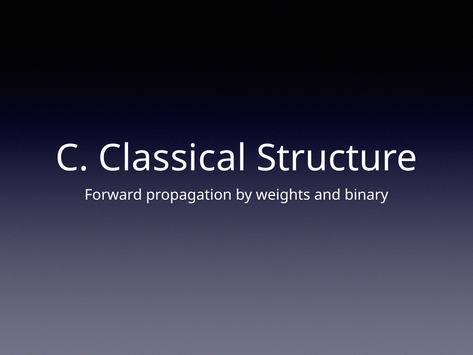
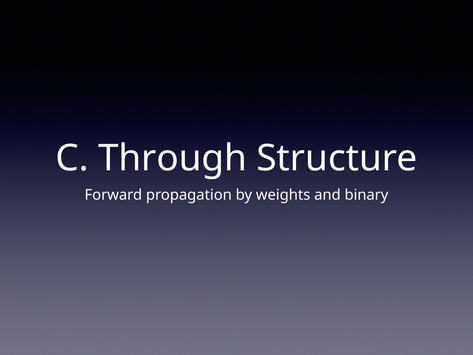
Classical: Classical -> Through (173, 158)
